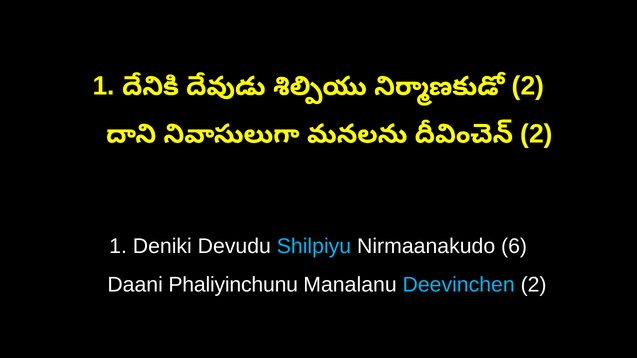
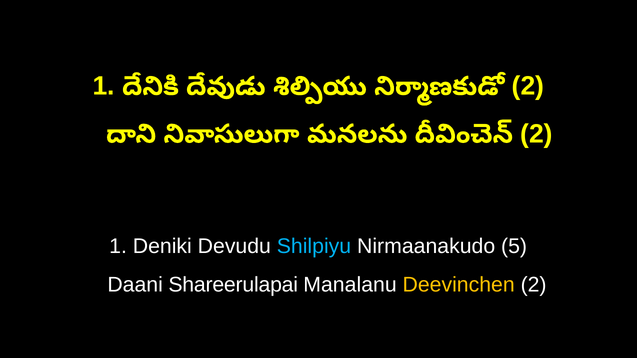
6: 6 -> 5 (514, 247)
Phaliyinchunu: Phaliyinchunu -> Shareerulapai (233, 285)
Deevinchen colour: light blue -> yellow (459, 285)
